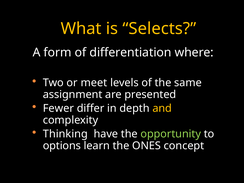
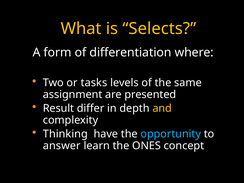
meet: meet -> tasks (94, 83)
Fewer: Fewer -> Result (58, 108)
opportunity colour: light green -> light blue (171, 134)
options: options -> answer (62, 146)
